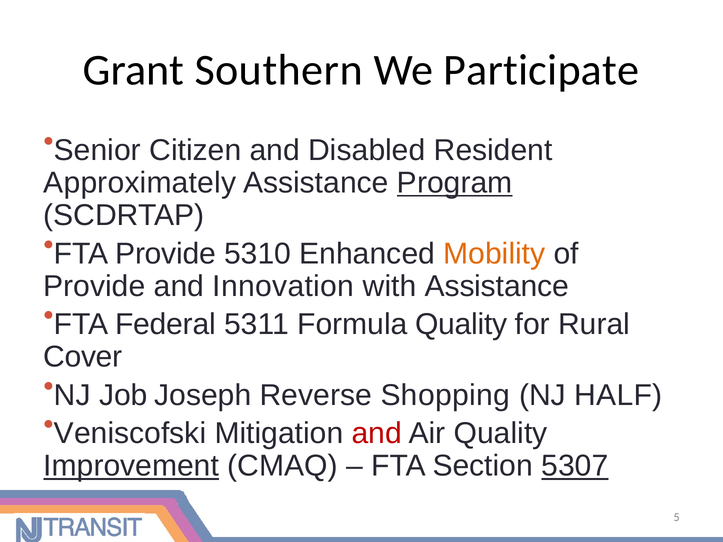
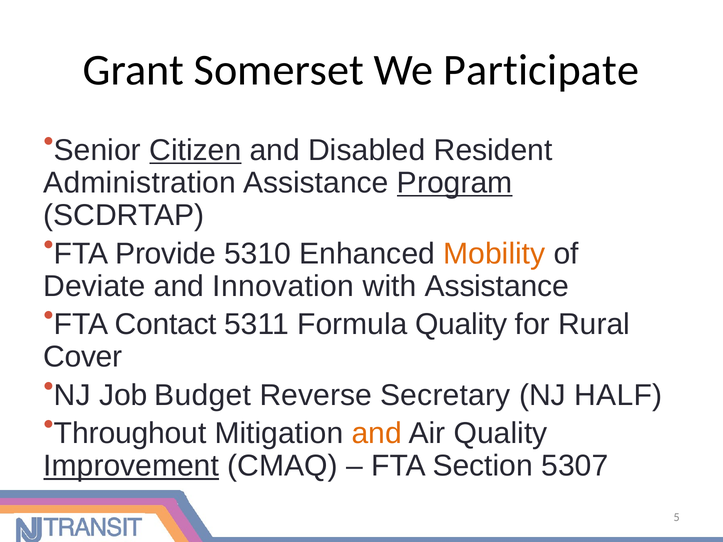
Southern: Southern -> Somerset (279, 70)
Citizen underline: none -> present (195, 150)
Approximately: Approximately -> Administration (140, 183)
Provide: Provide -> Deviate (94, 286)
Federal: Federal -> Contact (166, 325)
Joseph: Joseph -> Budget (203, 395)
Shopping: Shopping -> Secretary (445, 395)
Veniscofski: Veniscofski -> Throughout (130, 434)
and colour: red -> orange (377, 434)
5307 underline: present -> none (575, 466)
